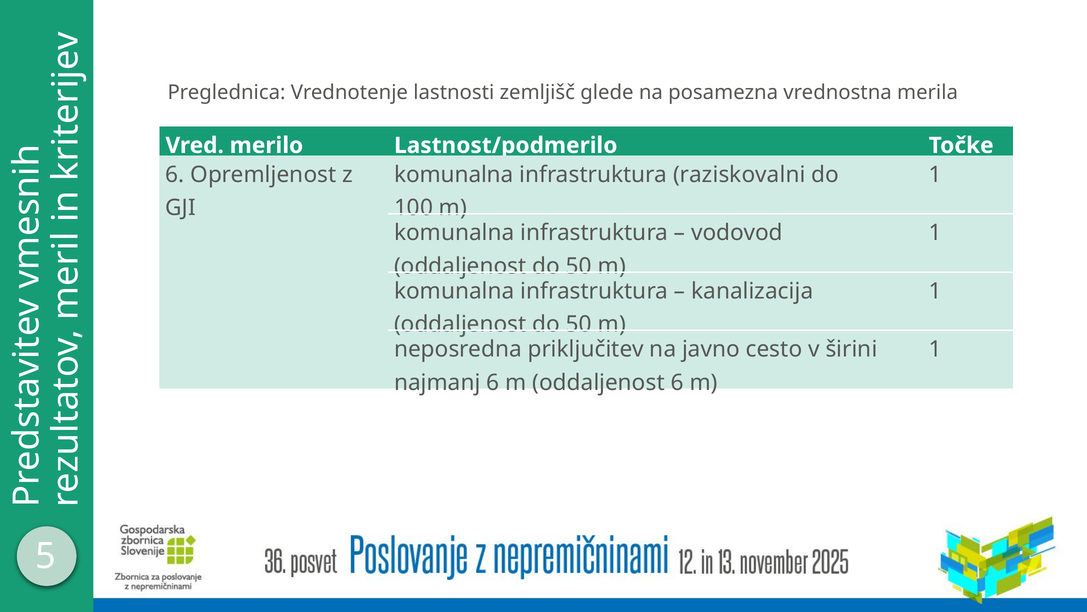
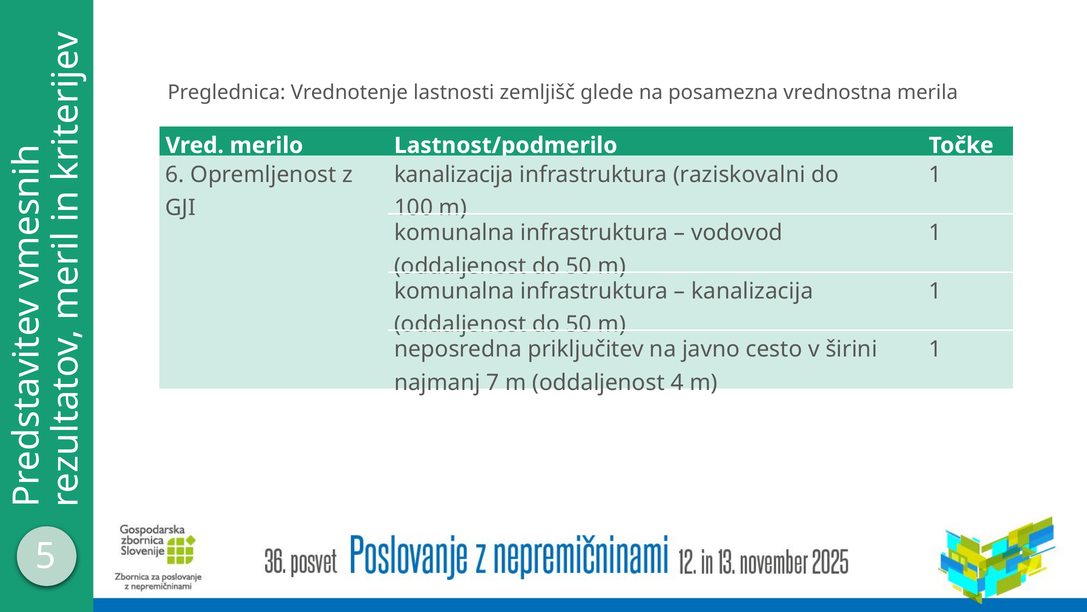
komunalna: komunalna -> kanalizacija (454, 174)
najmanj 6: 6 -> 7 (493, 382)
oddaljenost 6: 6 -> 4 (677, 382)
